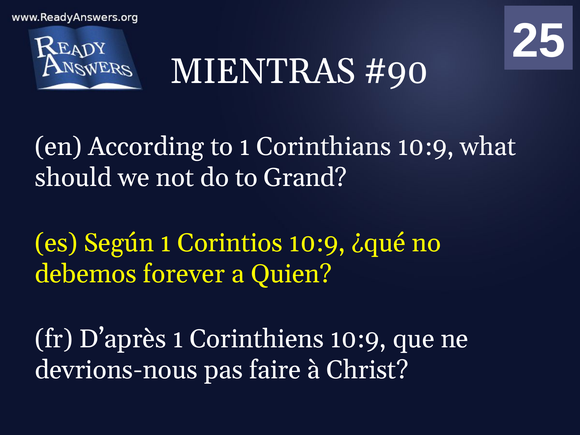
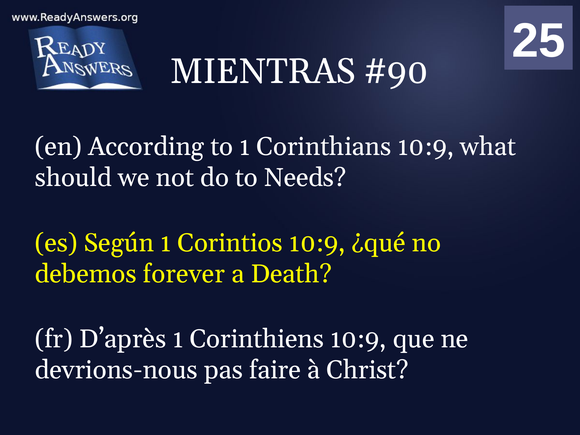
Grand: Grand -> Needs (305, 178)
Quien: Quien -> Death (291, 274)
